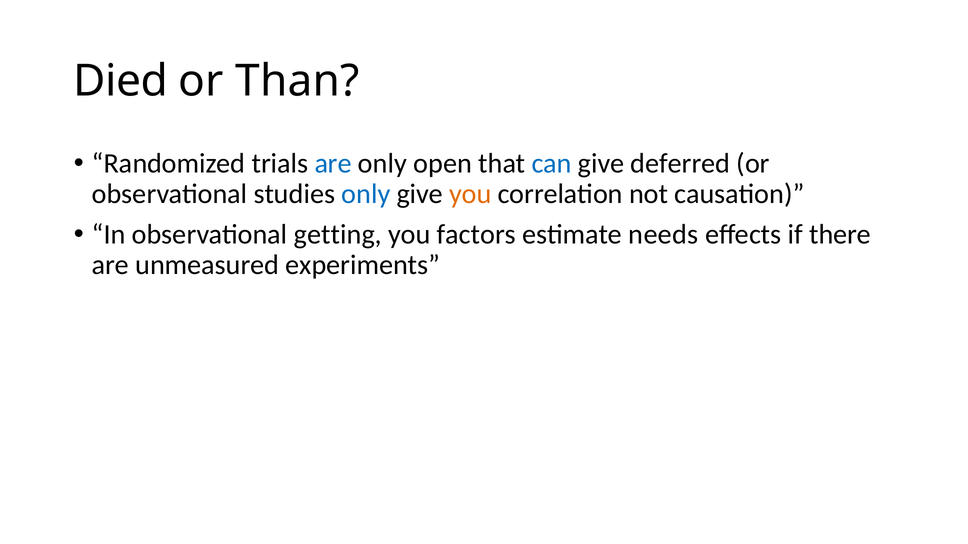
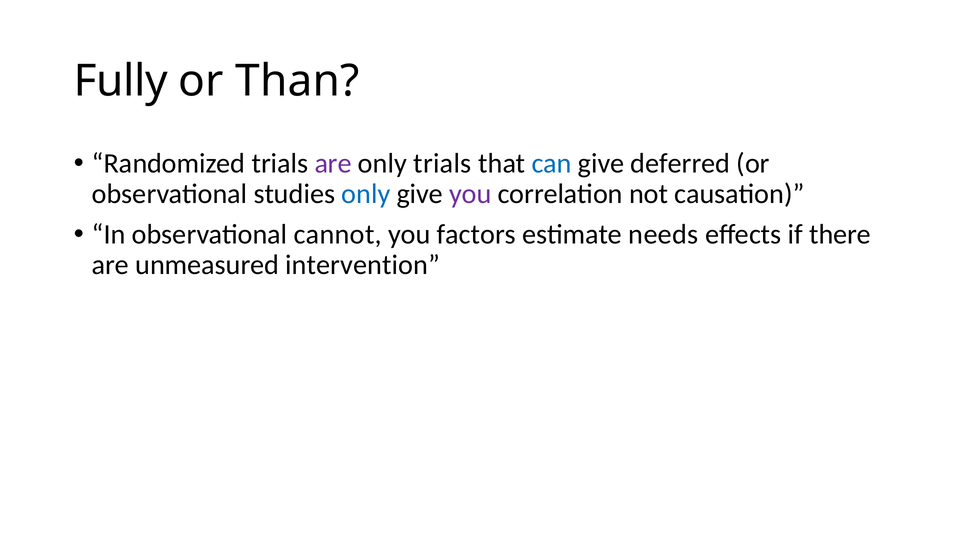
Died: Died -> Fully (121, 81)
are colour: blue -> purple (333, 164)
only open: open -> trials (442, 164)
you colour: orange -> purple (470, 194)
getting: getting -> cannot (338, 235)
experiments: experiments -> intervention (363, 265)
